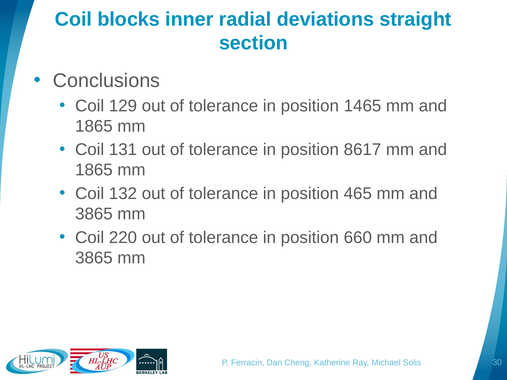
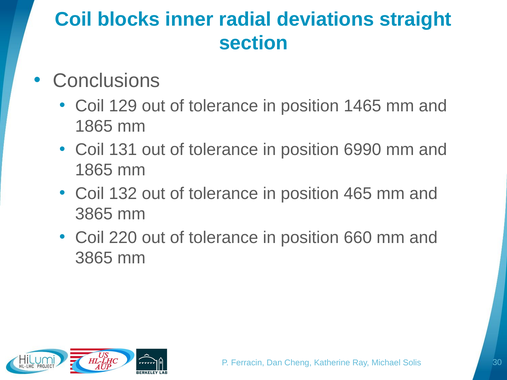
8617: 8617 -> 6990 (362, 150)
